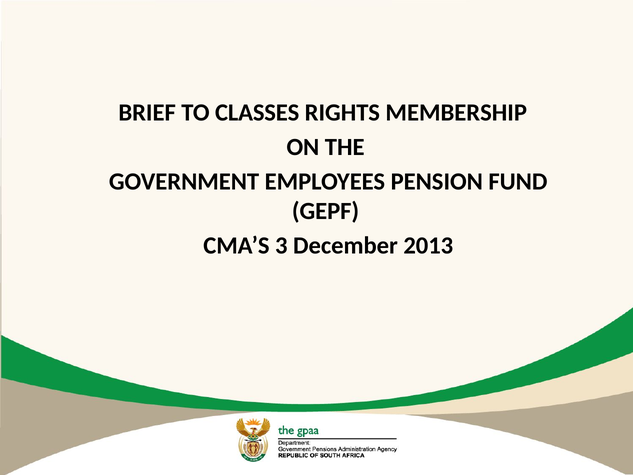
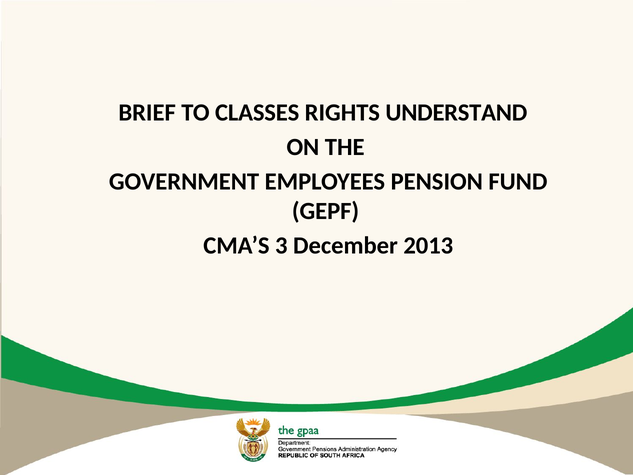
MEMBERSHIP: MEMBERSHIP -> UNDERSTAND (456, 112)
